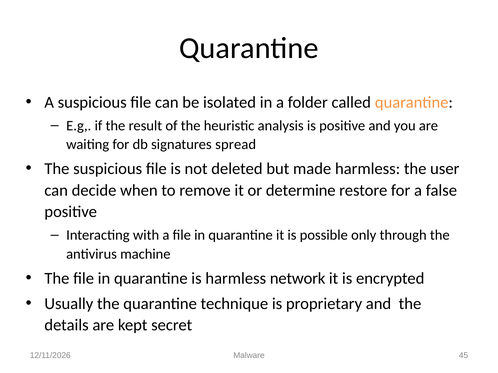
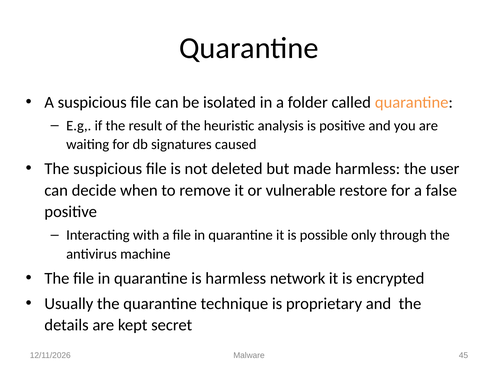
spread: spread -> caused (236, 145)
determine: determine -> vulnerable (301, 190)
